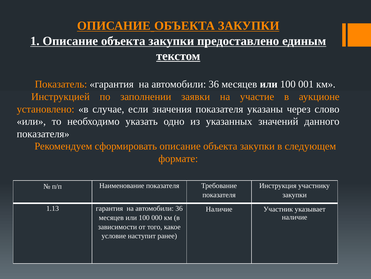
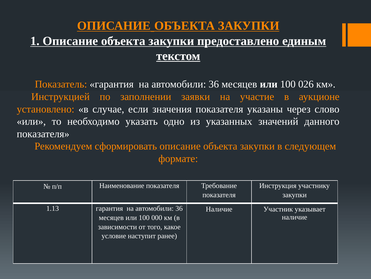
001: 001 -> 026 (306, 84)
